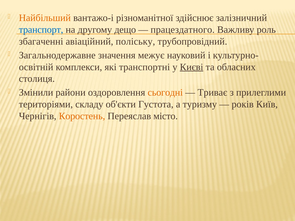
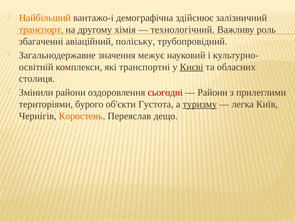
різноманітної: різноманітної -> демографічна (145, 18)
транспорт colour: blue -> orange (41, 30)
дещо: дещо -> хімія (125, 30)
працездатного: працездатного -> технологічний (183, 30)
сьогодні colour: orange -> red (165, 93)
Триває: Триває -> Райони (213, 93)
складу: складу -> бурого (89, 104)
туризму underline: none -> present (200, 104)
років: років -> легка (243, 104)
місто: місто -> дещо (166, 116)
